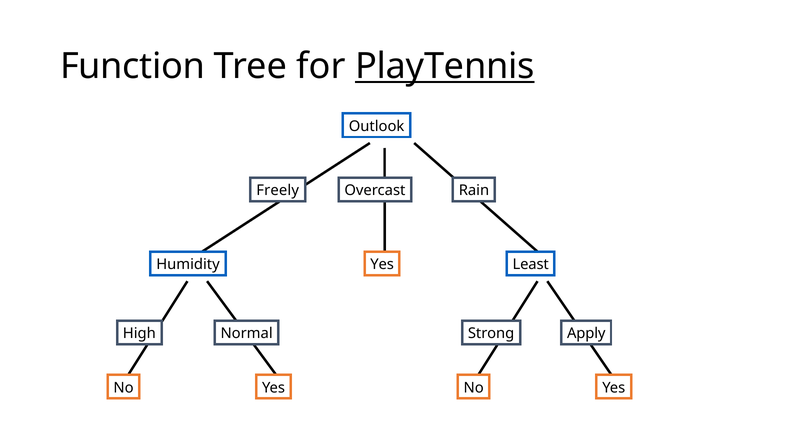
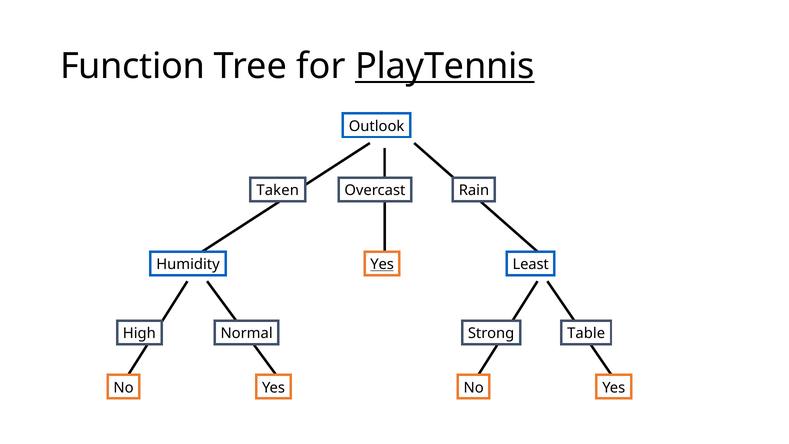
Freely: Freely -> Taken (278, 190)
Yes underline: none -> present (382, 264)
Apply: Apply -> Table (586, 333)
